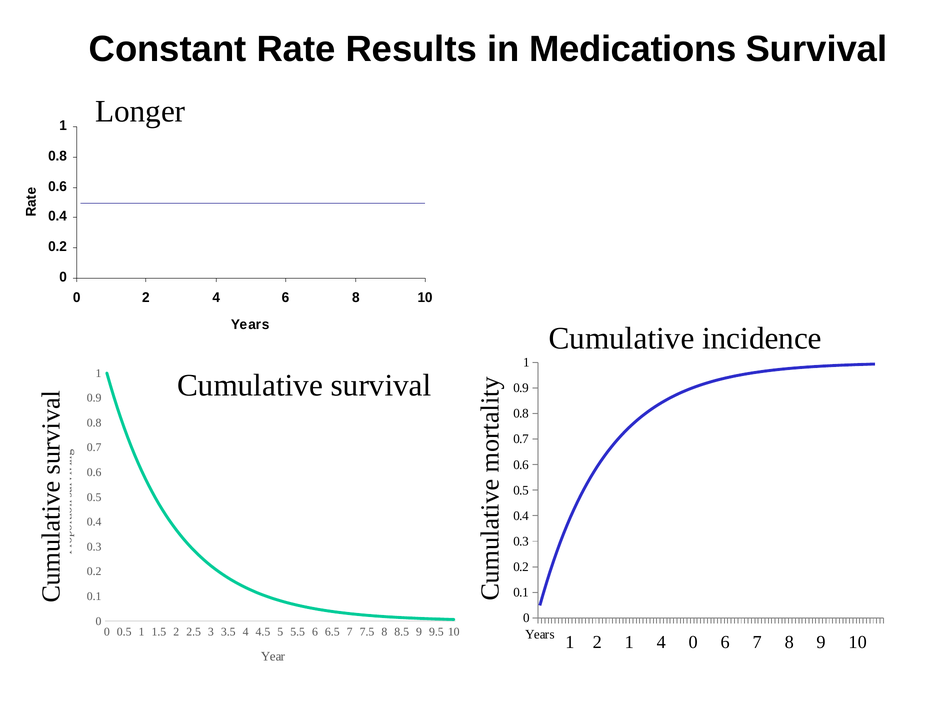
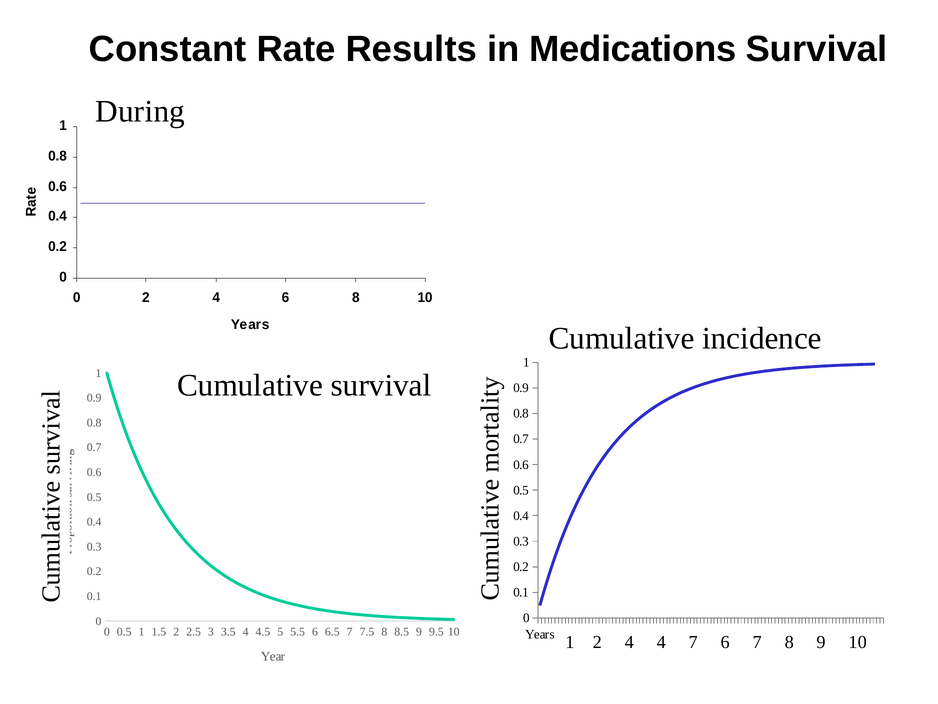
Longer: Longer -> During (140, 112)
1 2 1: 1 -> 4 (629, 642)
0: 0 -> 7 (693, 642)
